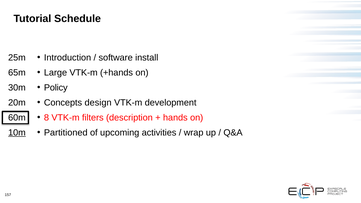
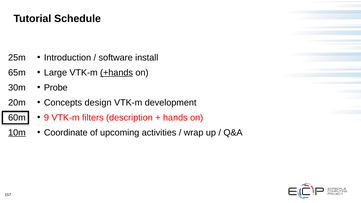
+hands underline: none -> present (117, 73)
Policy: Policy -> Probe (56, 88)
8: 8 -> 9 (46, 118)
Partitioned: Partitioned -> Coordinate (66, 133)
